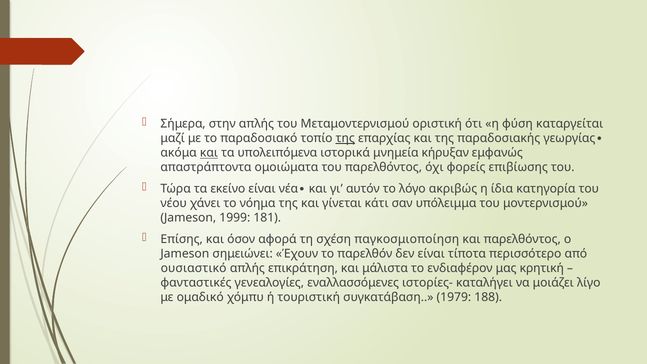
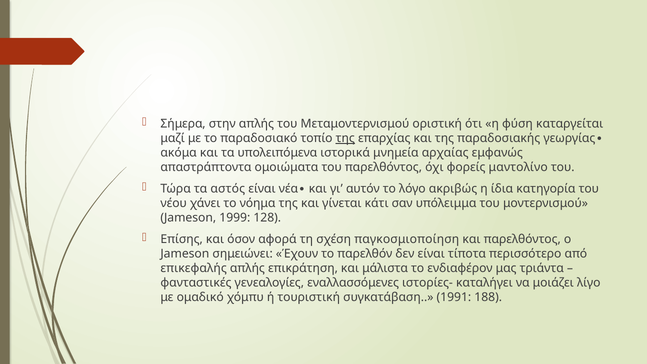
και underline: present -> none (209, 153)
κήρυξαν: κήρυξαν -> αρχαίας (445, 153)
επιβίωσης: επιβίωσης -> μαντολίνο (518, 167)
εκείνο: εκείνο -> αστός (228, 189)
181: 181 -> 128 (267, 218)
ουσιαστικό: ουσιαστικό -> επικεφαλής (194, 268)
κρητική: κρητική -> τριάντα (542, 268)
1979: 1979 -> 1991 (454, 297)
